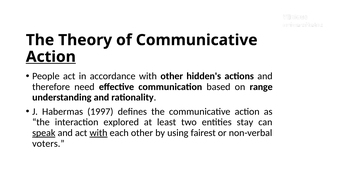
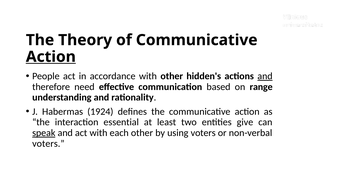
and underline: none -> present (265, 76)
1997: 1997 -> 1924 (100, 112)
explored: explored -> essential (121, 123)
stay: stay -> give (245, 123)
with underline: present -> none (98, 133)
using fairest: fairest -> voters (203, 133)
